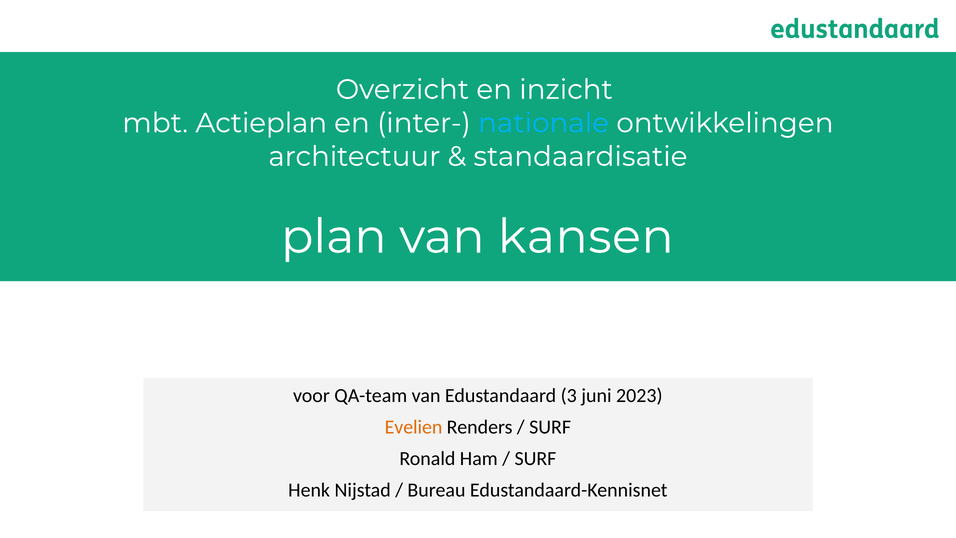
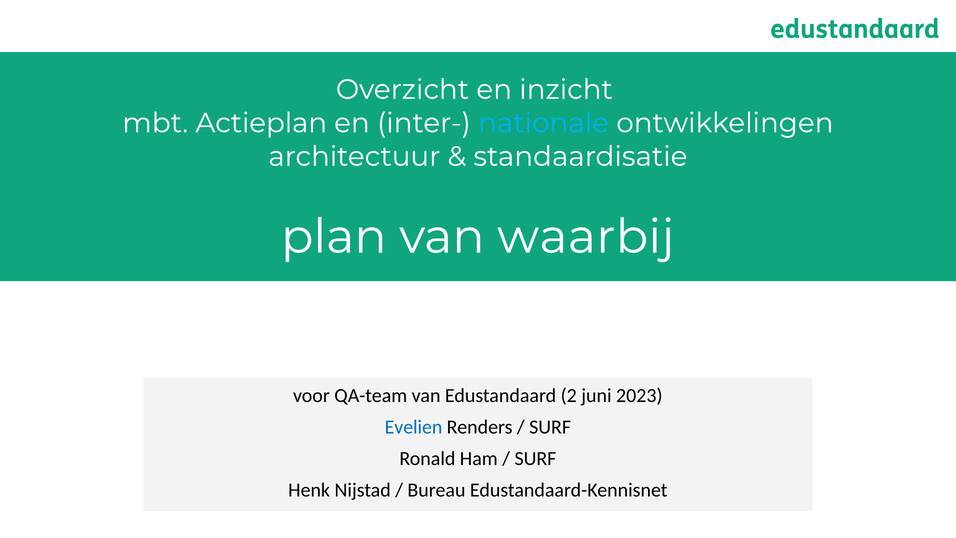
kansen: kansen -> waarbij (586, 237)
3: 3 -> 2 (569, 396)
Evelien colour: orange -> blue (414, 427)
